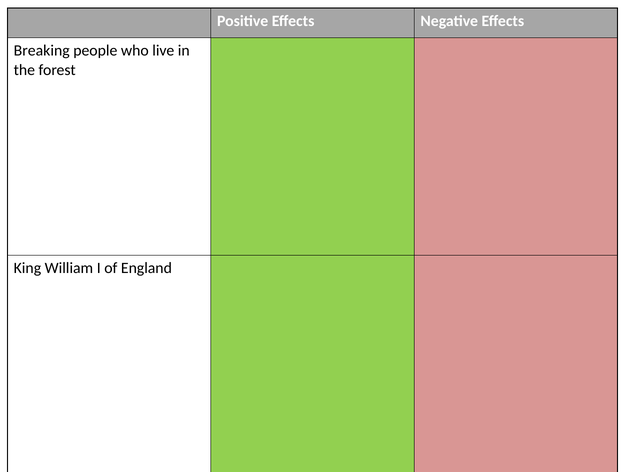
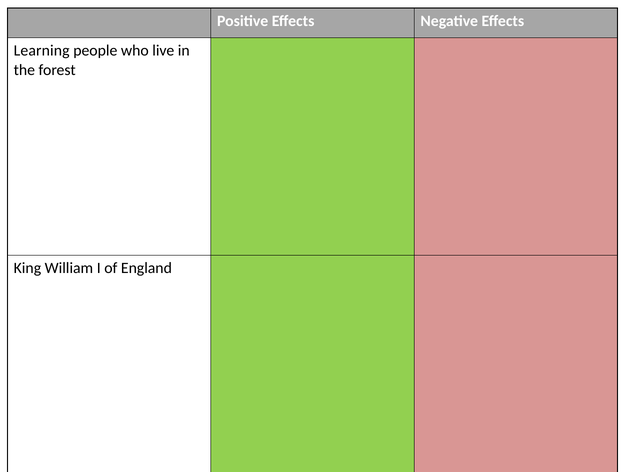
Breaking: Breaking -> Learning (42, 51)
